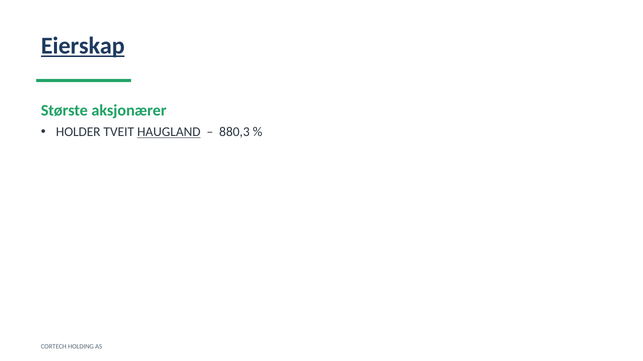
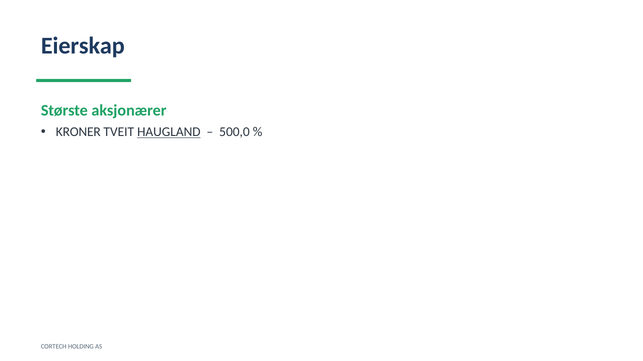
Eierskap underline: present -> none (83, 46)
HOLDER: HOLDER -> KRONER (78, 132)
880,3: 880,3 -> 500,0 (234, 132)
